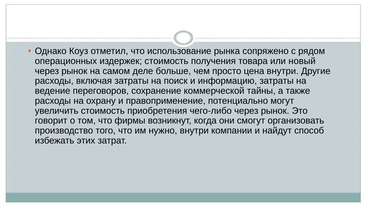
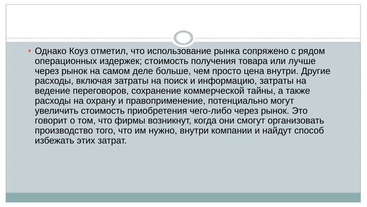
новый: новый -> лучше (302, 61)
